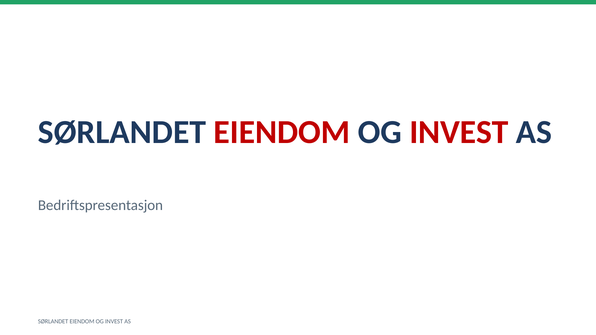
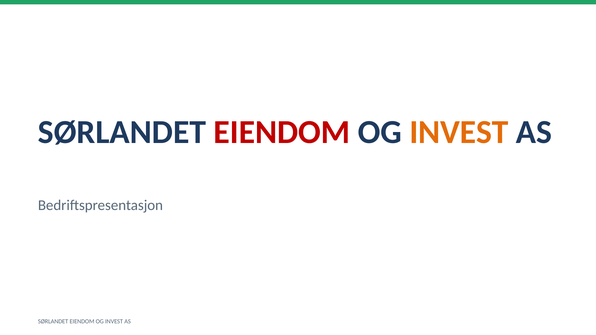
INVEST colour: red -> orange (459, 132)
